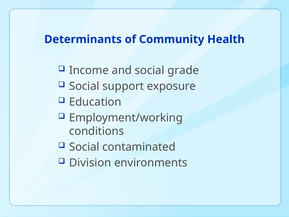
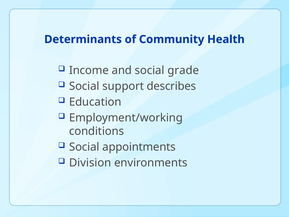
exposure: exposure -> describes (171, 86)
contaminated: contaminated -> appointments (139, 147)
